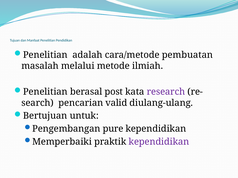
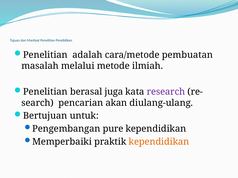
post: post -> juga (114, 92)
valid: valid -> akan (116, 103)
kependidikan colour: purple -> orange (159, 142)
